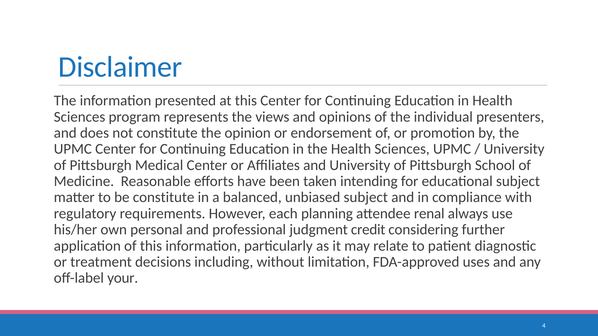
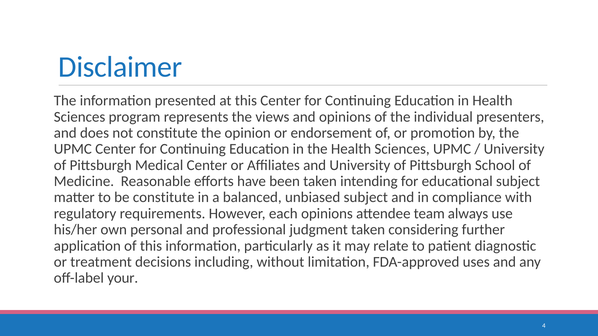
each planning: planning -> opinions (327, 214)
renal: renal -> team (429, 214)
judgment credit: credit -> taken (368, 230)
